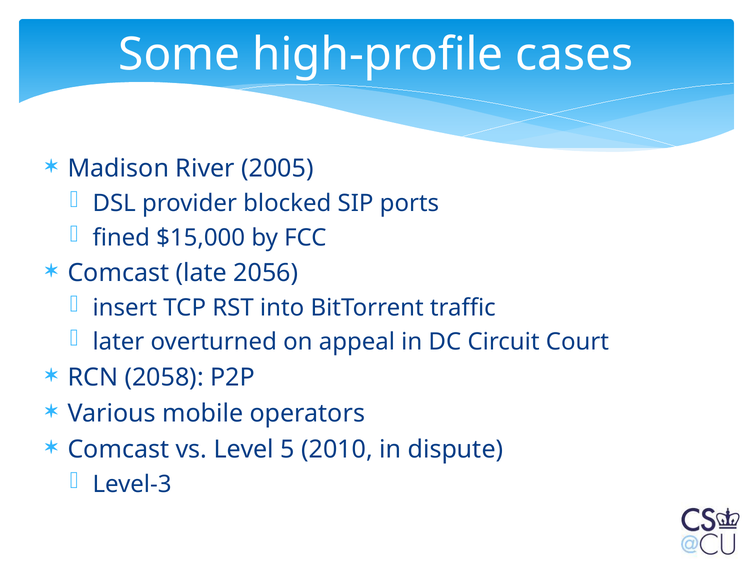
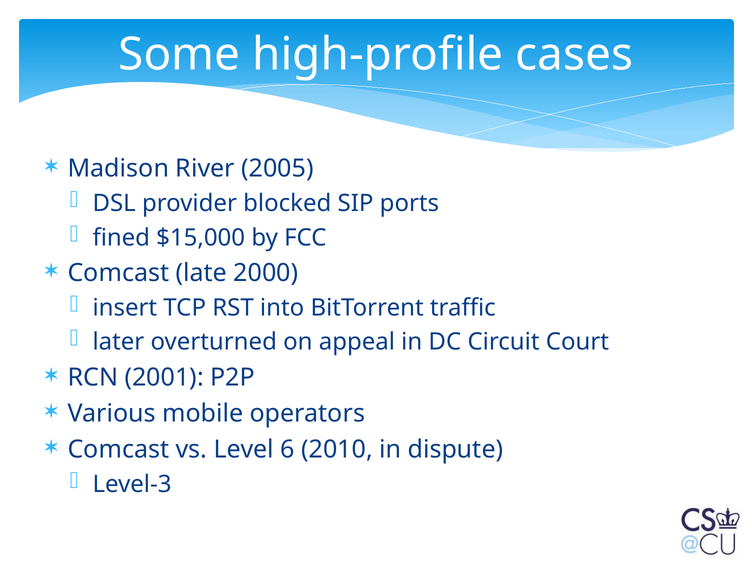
2056: 2056 -> 2000 (266, 273)
2058: 2058 -> 2001 (164, 377)
5: 5 -> 6 (287, 449)
